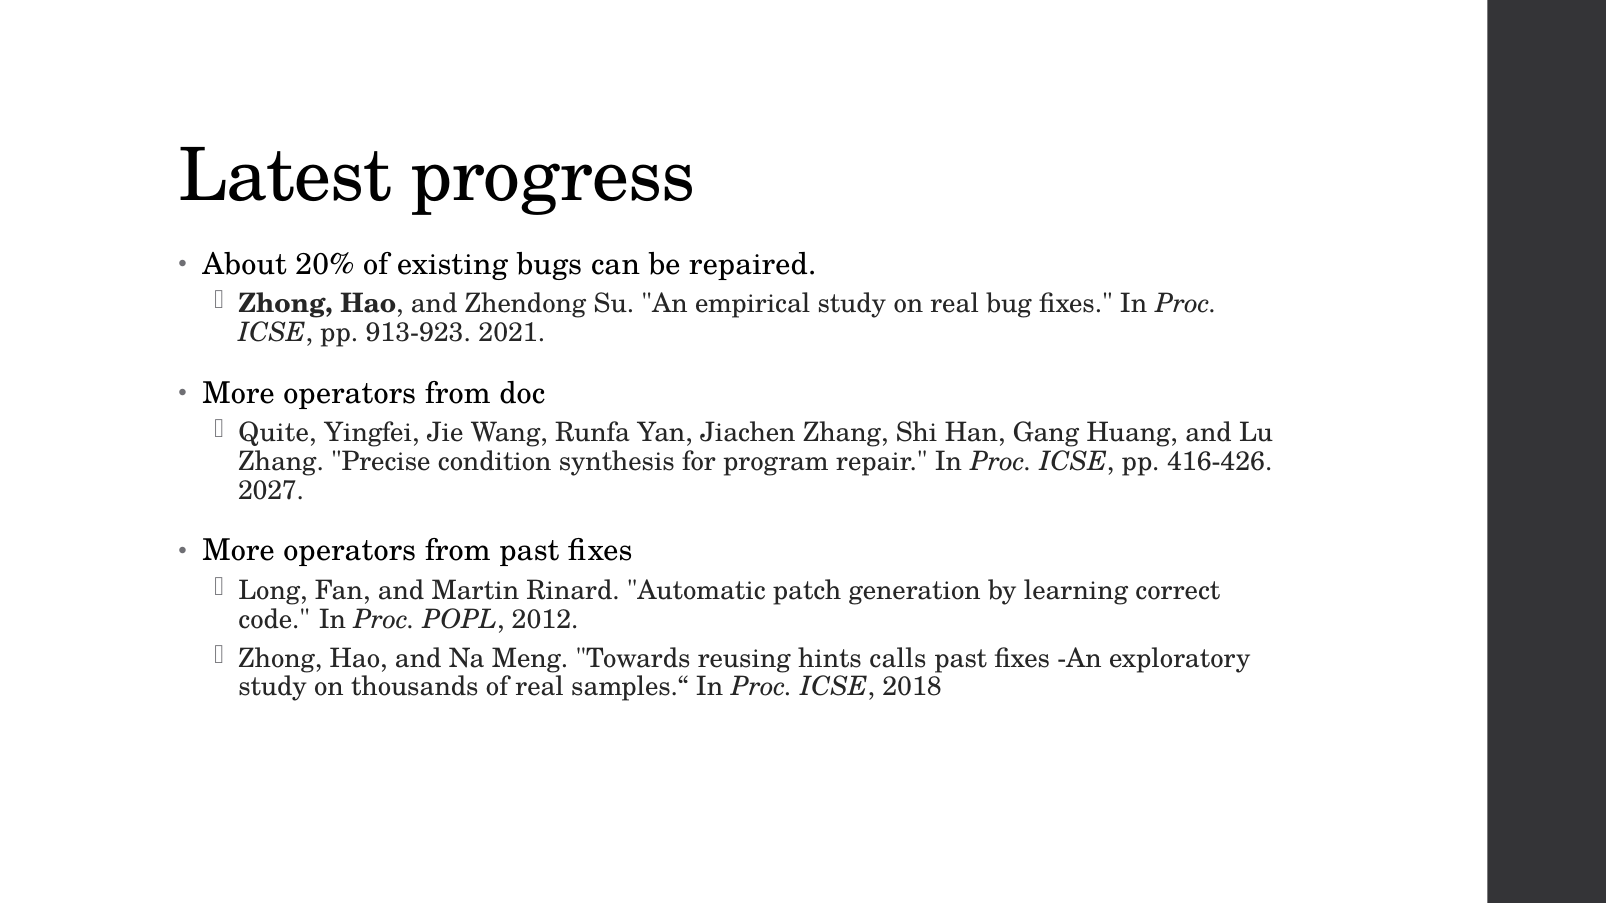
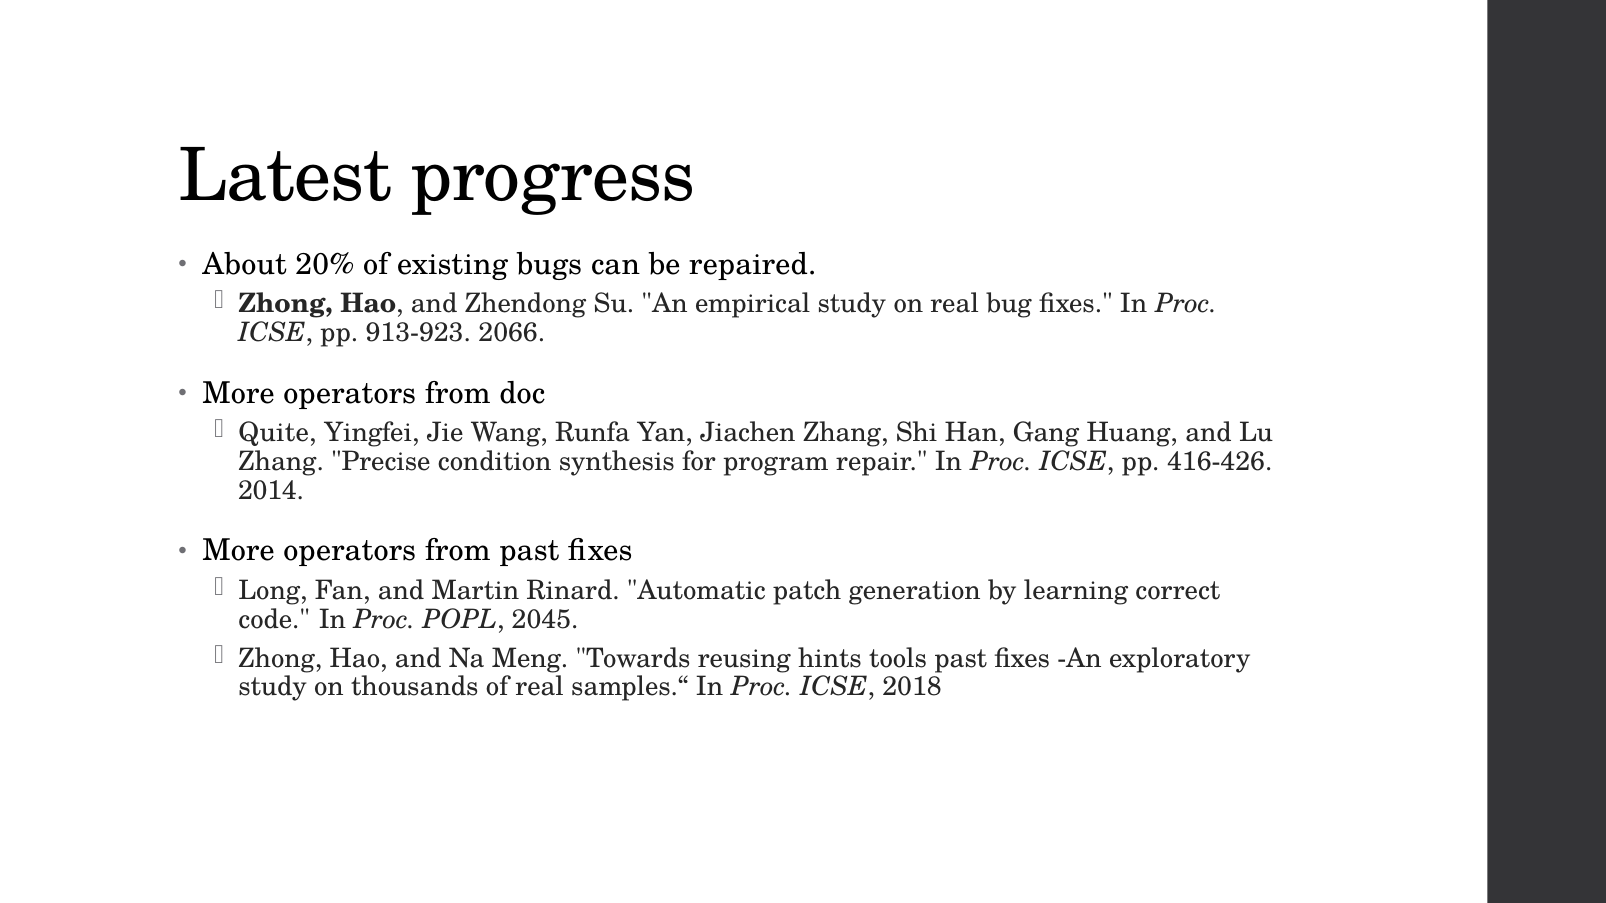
2021: 2021 -> 2066 (512, 333)
2027: 2027 -> 2014 (271, 491)
2012: 2012 -> 2045 (545, 620)
calls: calls -> tools (898, 658)
